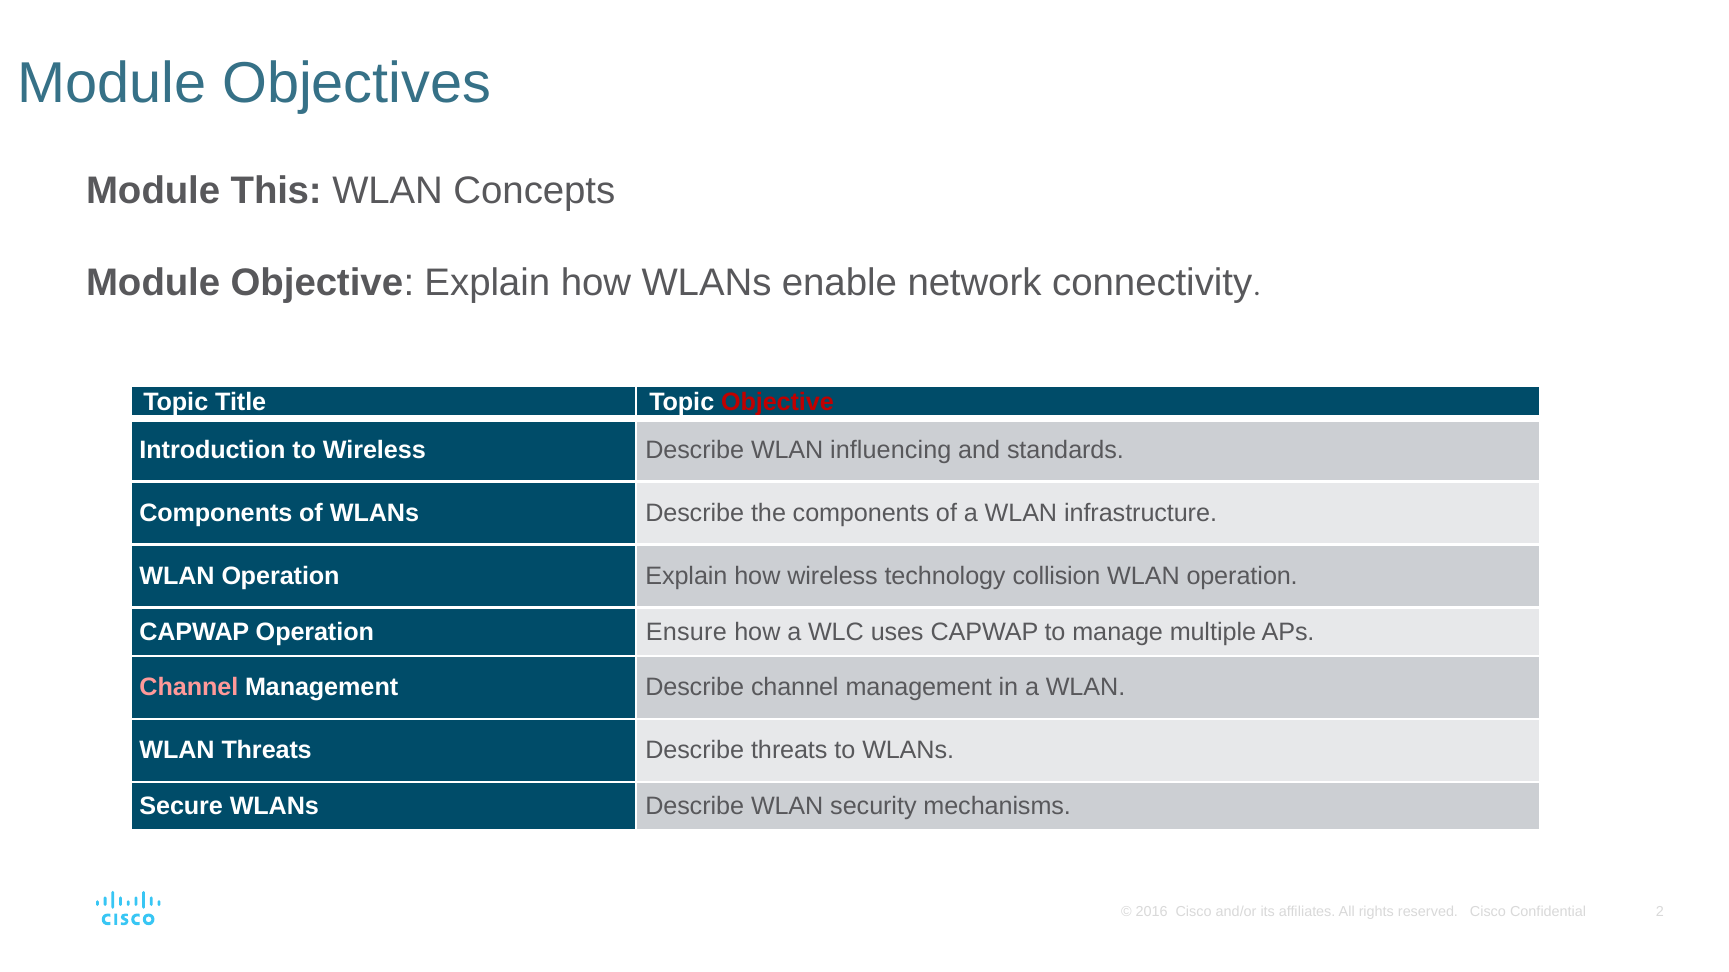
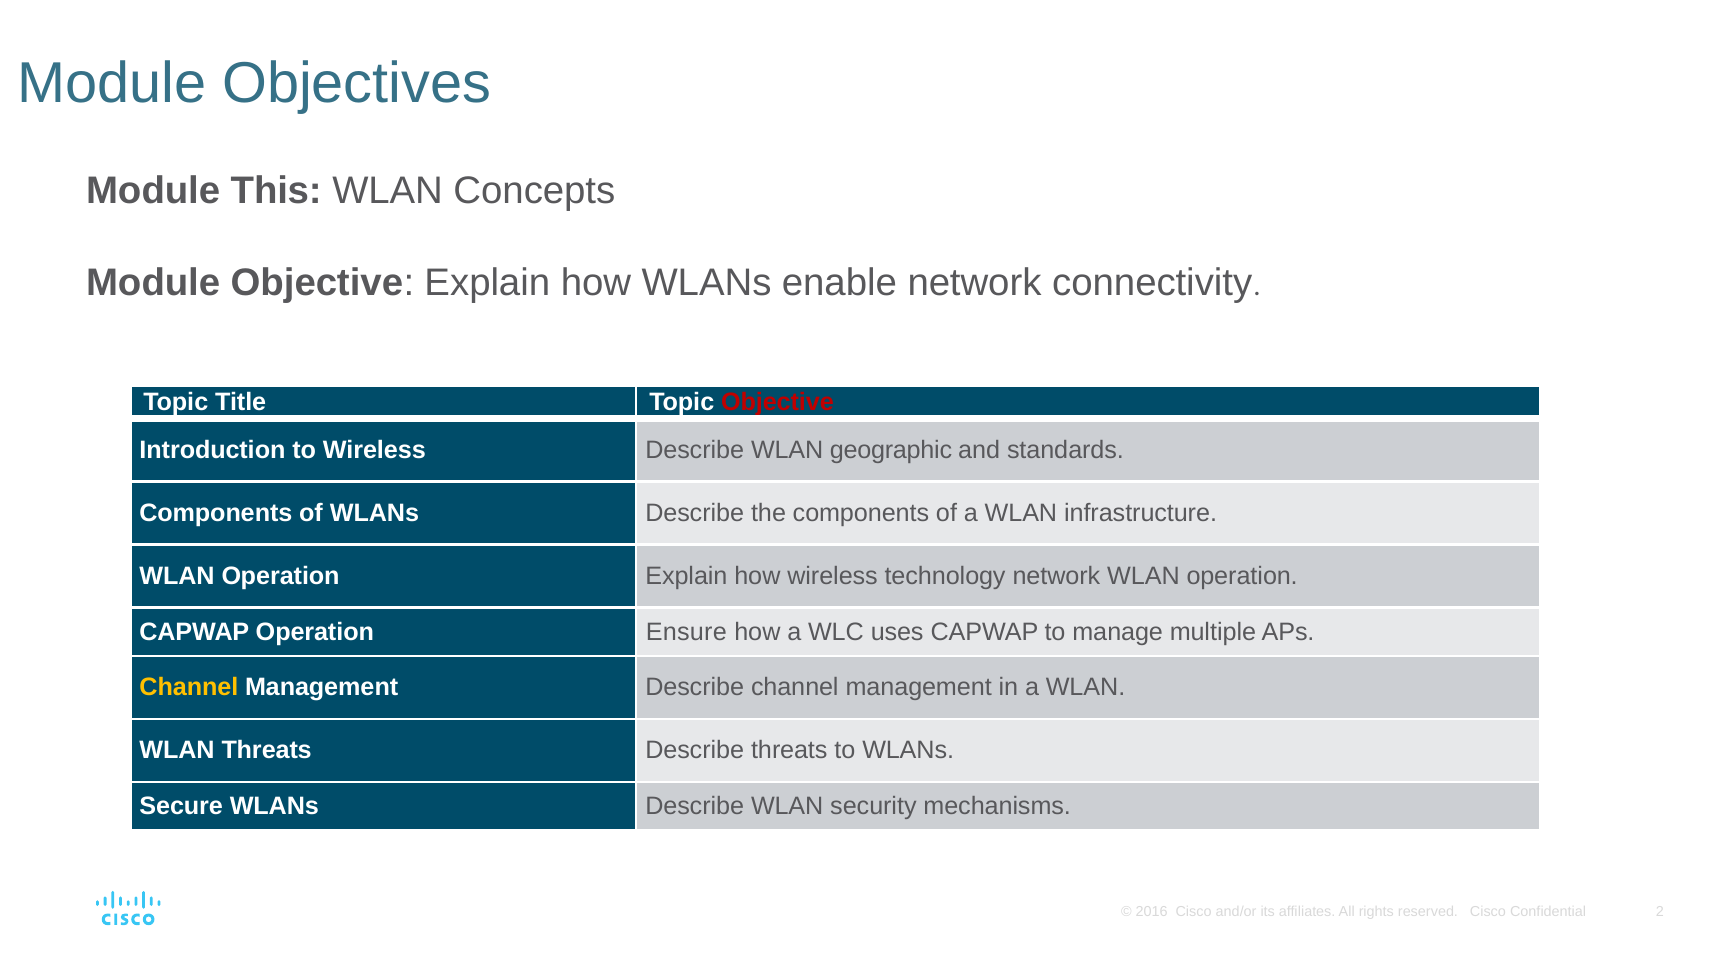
influencing: influencing -> geographic (891, 451)
technology collision: collision -> network (1056, 577)
Channel colour: pink -> yellow (189, 688)
